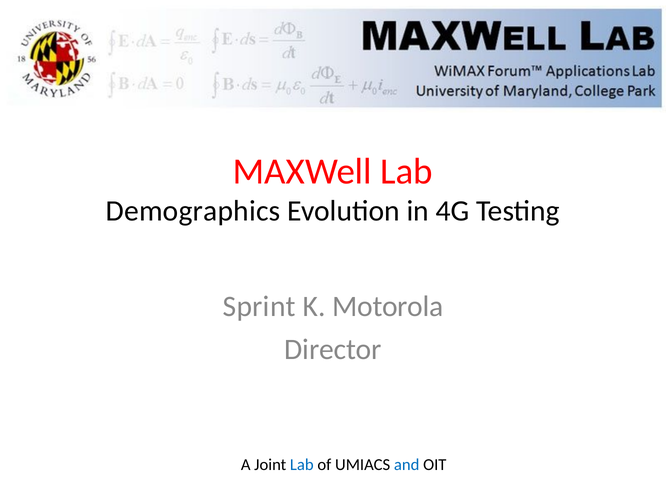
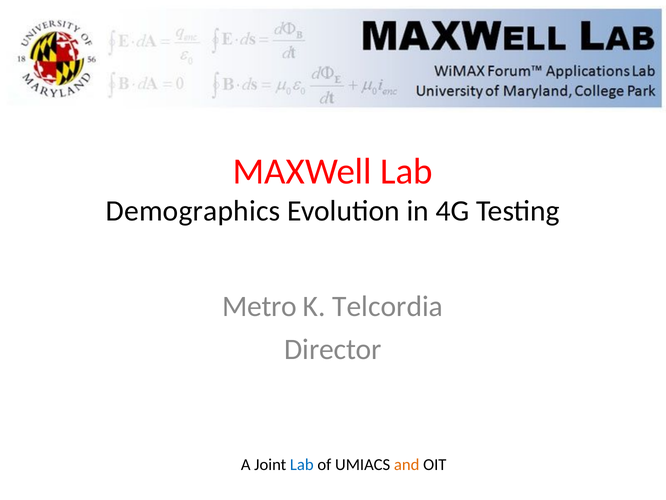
Sprint: Sprint -> Metro (260, 306)
Motorola: Motorola -> Telcordia (388, 306)
and colour: blue -> orange (407, 464)
